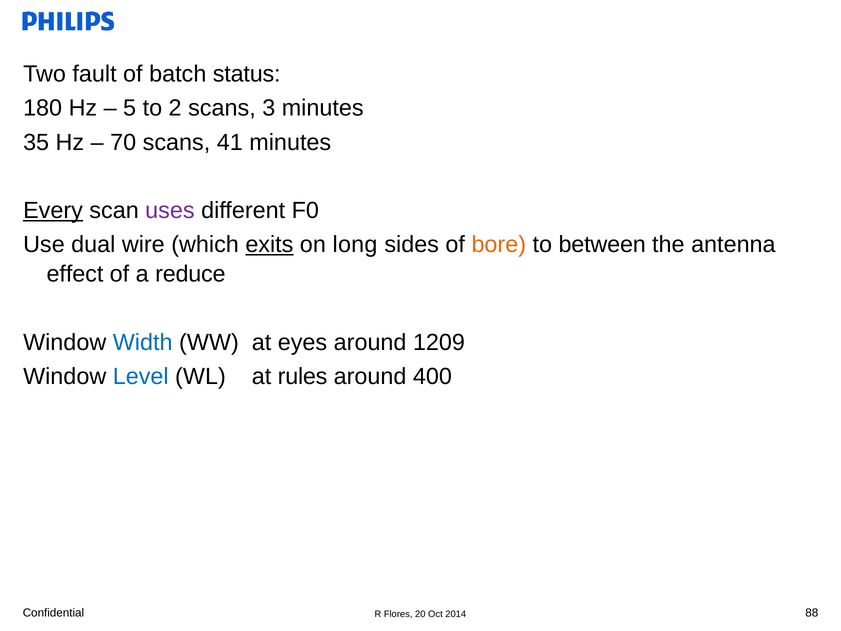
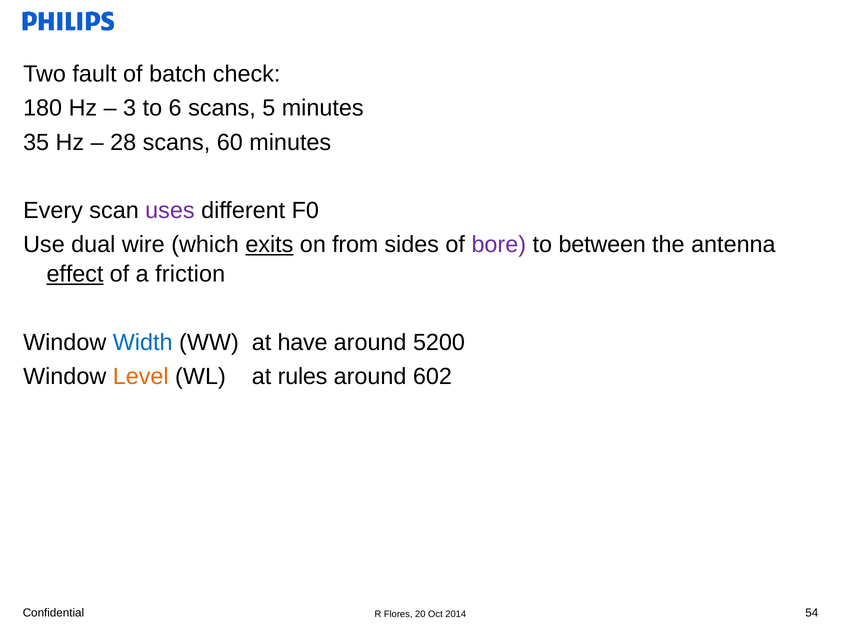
status: status -> check (247, 74)
5: 5 -> 3 (130, 108)
2: 2 -> 6 (175, 108)
3: 3 -> 5 (269, 108)
70: 70 -> 28 (123, 142)
41: 41 -> 60 (230, 142)
Every underline: present -> none (53, 211)
long: long -> from (355, 245)
bore colour: orange -> purple (499, 245)
effect underline: none -> present (75, 274)
reduce: reduce -> friction (190, 274)
eyes: eyes -> have (303, 342)
1209: 1209 -> 5200 (439, 342)
Level colour: blue -> orange (141, 376)
400: 400 -> 602 (432, 376)
88: 88 -> 54 (812, 613)
